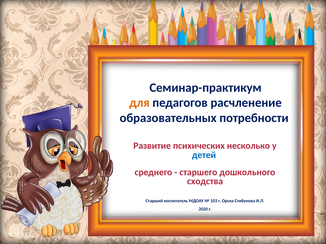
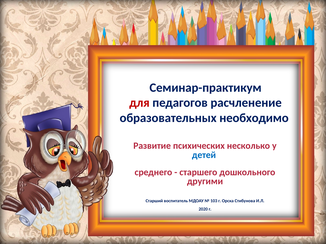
для colour: orange -> red (139, 103)
потребности: потребности -> необходимо (254, 118)
сходства: сходства -> другими (205, 182)
